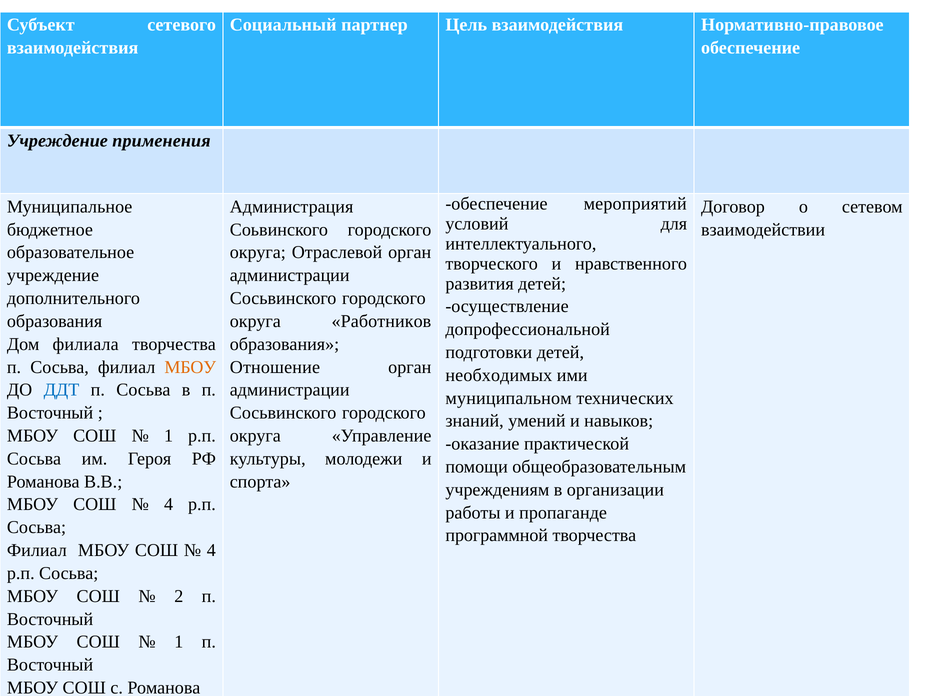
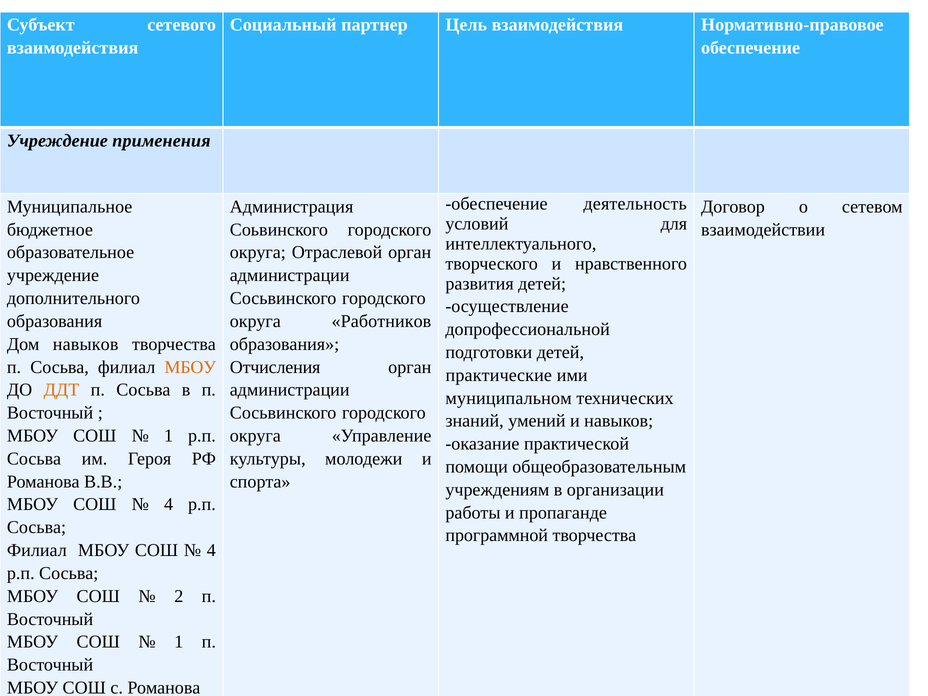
мероприятий: мероприятий -> деятельность (635, 204)
Дом филиала: филиала -> навыков (86, 344)
Отношение: Отношение -> Отчисления (275, 367)
необходимых: необходимых -> практические (499, 375)
ДДТ colour: blue -> orange (61, 390)
